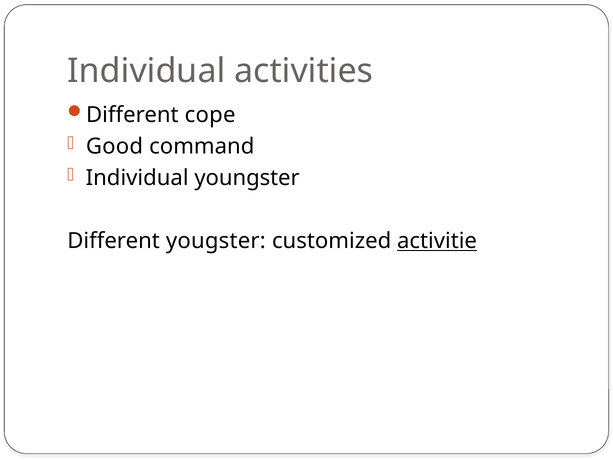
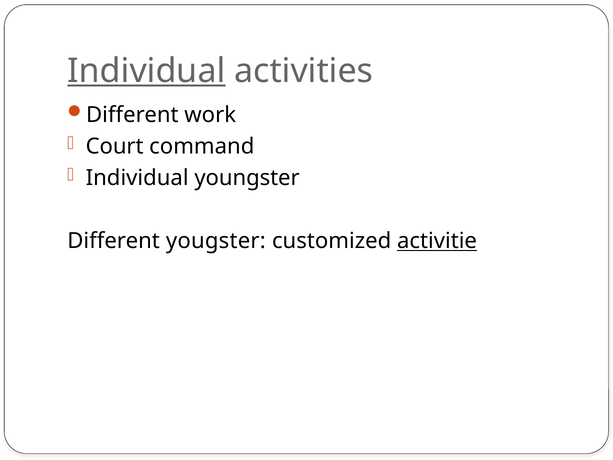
Individual underline: none -> present (146, 71)
cope: cope -> work (210, 115)
Good: Good -> Court (115, 146)
